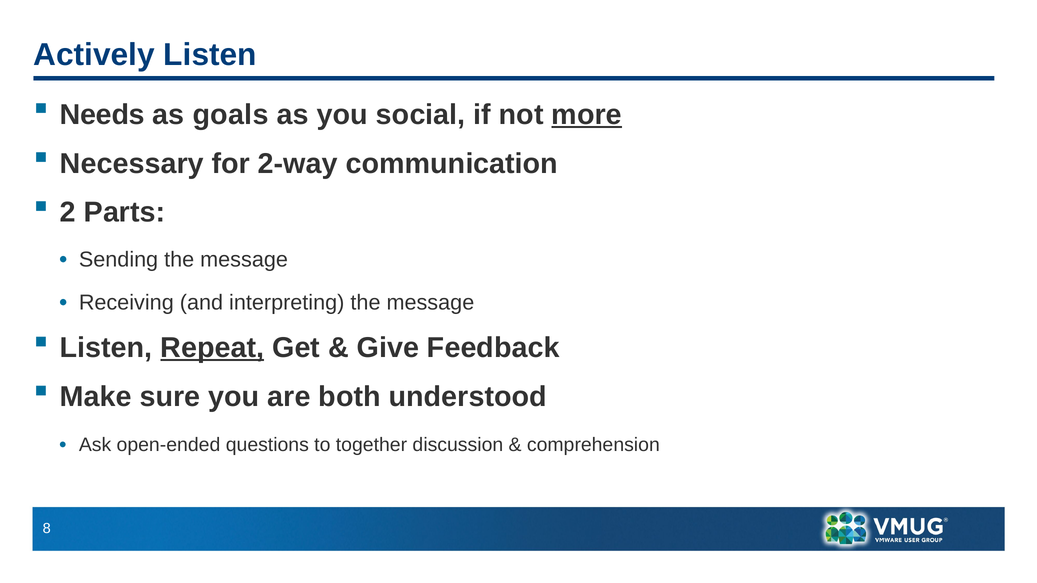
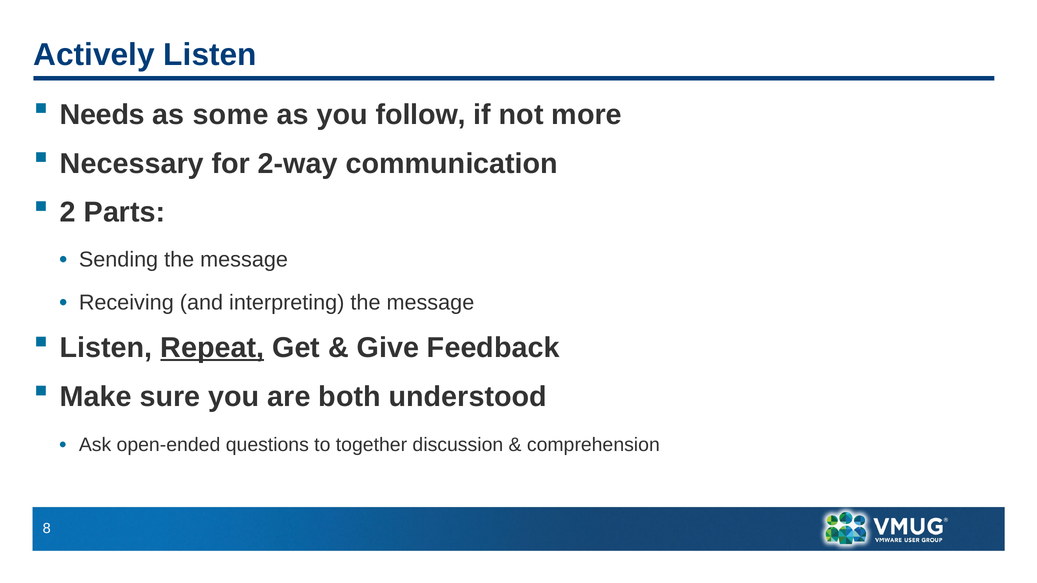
goals: goals -> some (231, 115)
social: social -> follow (421, 115)
more underline: present -> none (587, 115)
